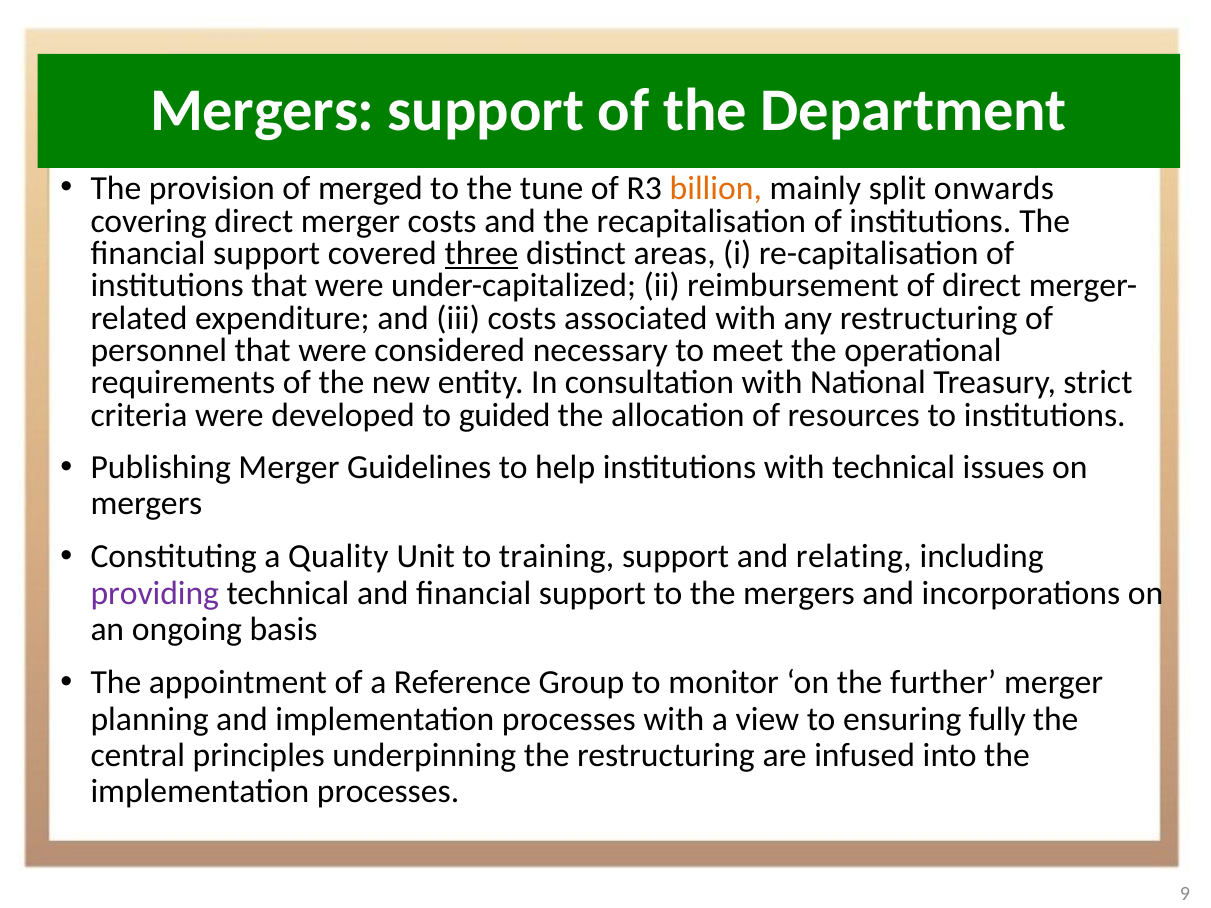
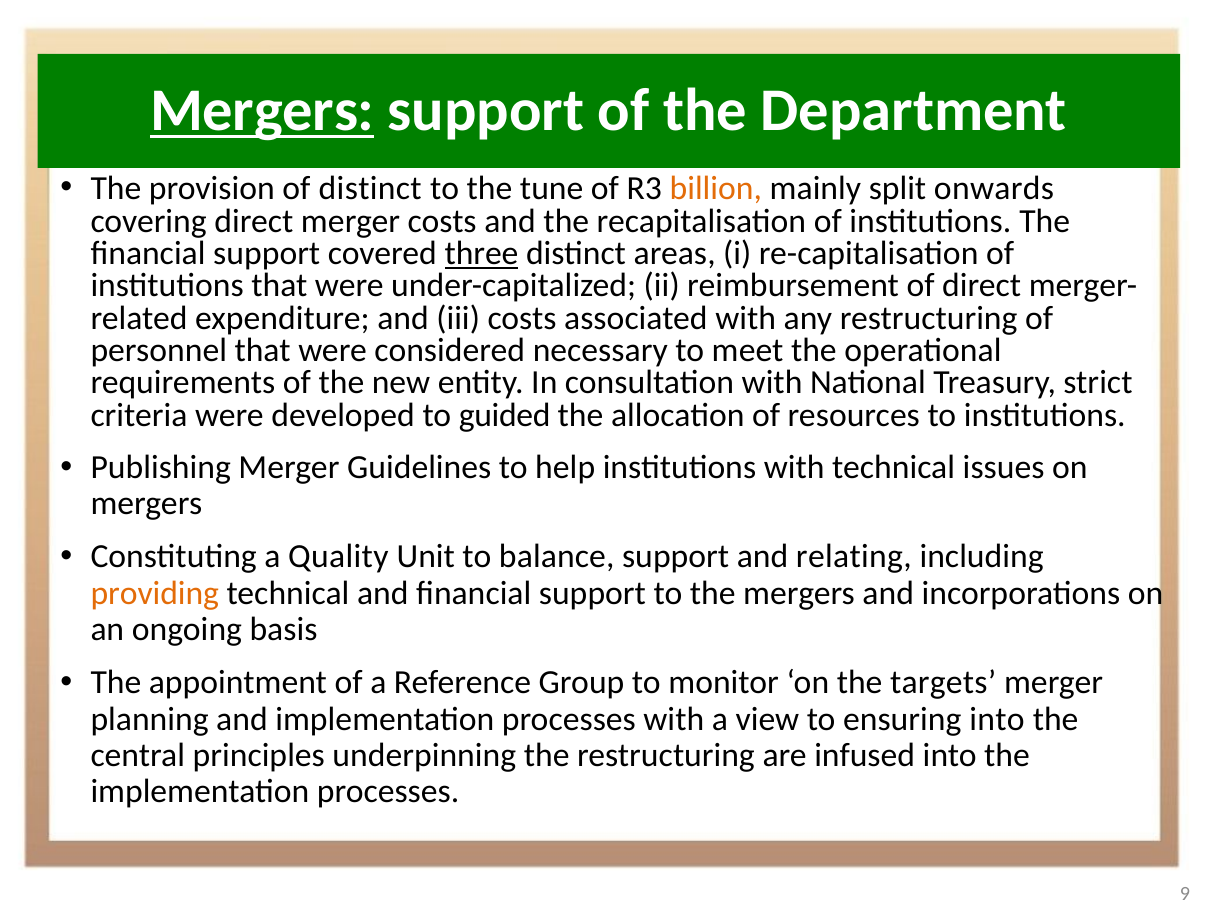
Mergers underline: none -> present (262, 111)
of merged: merged -> distinct (370, 189)
training: training -> balance (557, 557)
providing colour: purple -> orange (155, 593)
further: further -> targets (943, 683)
ensuring fully: fully -> into (997, 719)
